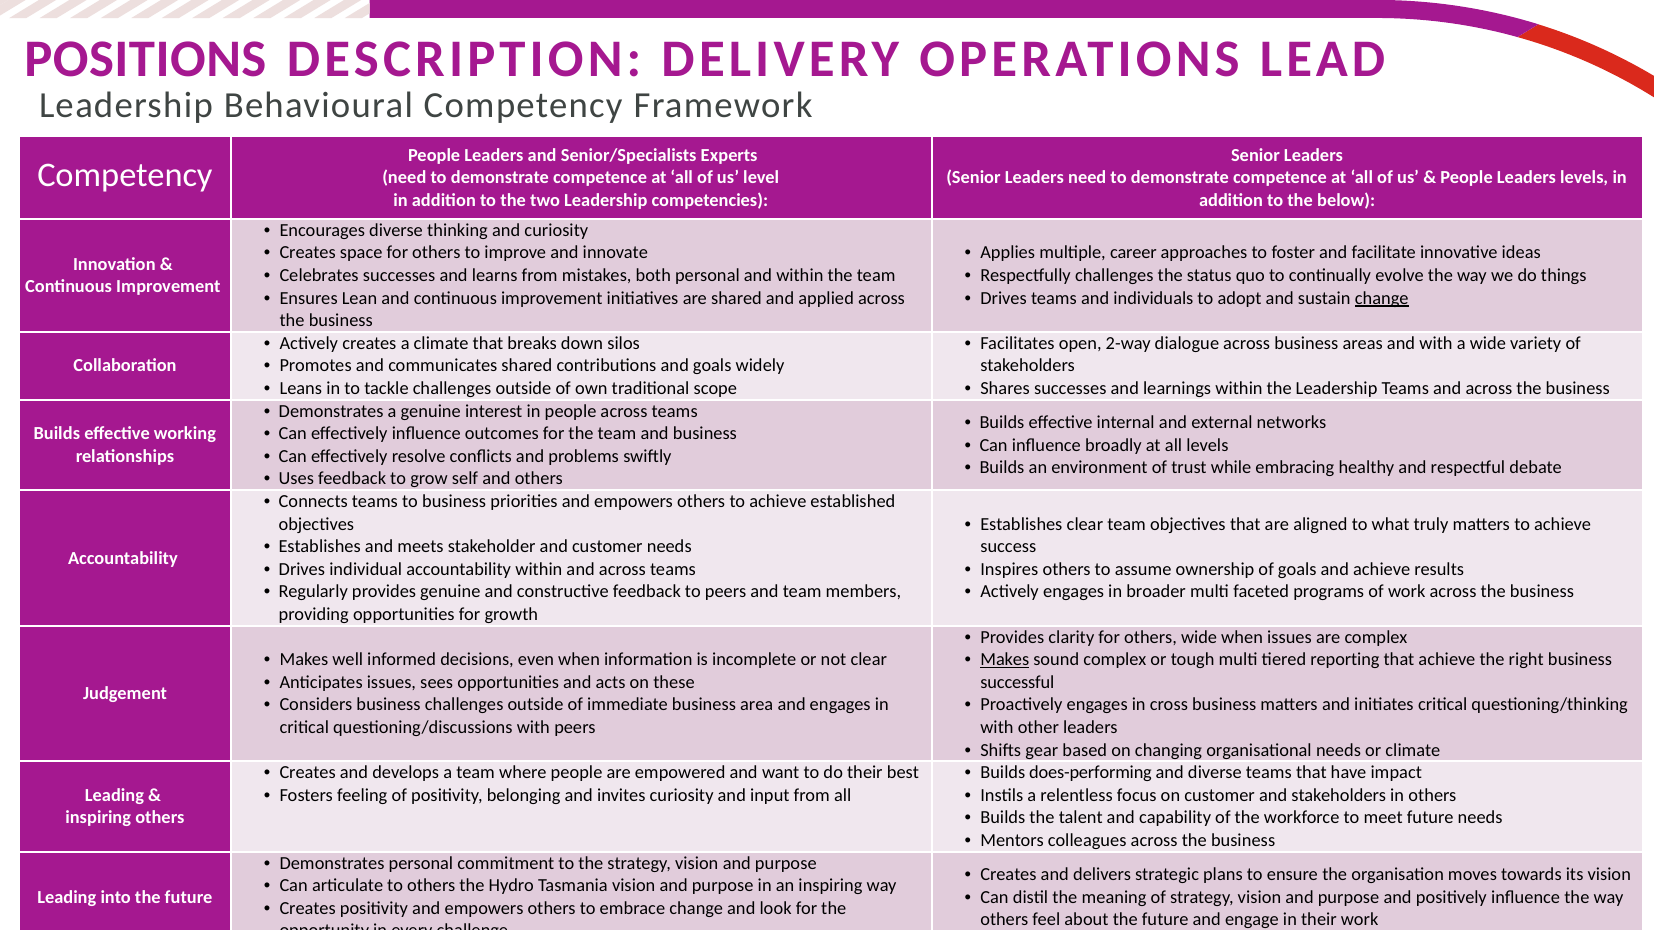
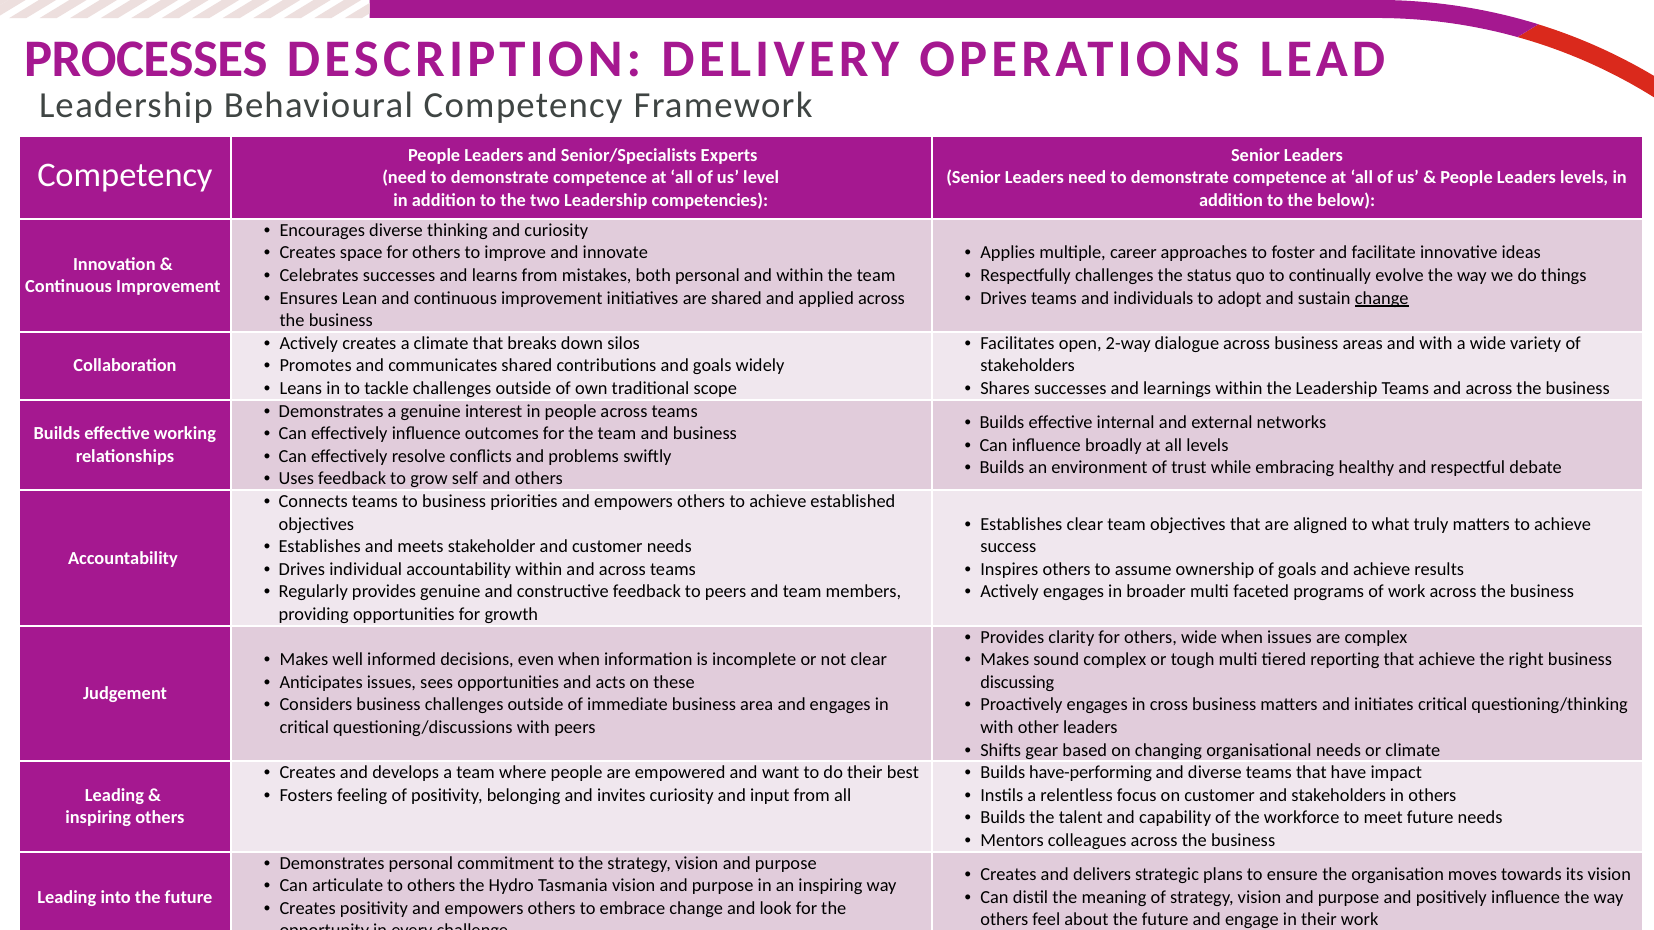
POSITIONS: POSITIONS -> PROCESSES (146, 59)
Makes underline: present -> none (1005, 660)
successful: successful -> discussing (1017, 683)
does-performing: does-performing -> have-performing (1091, 773)
